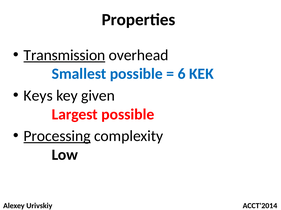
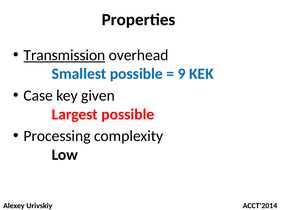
6: 6 -> 9 (182, 74)
Keys: Keys -> Case (38, 96)
Processing underline: present -> none (57, 137)
